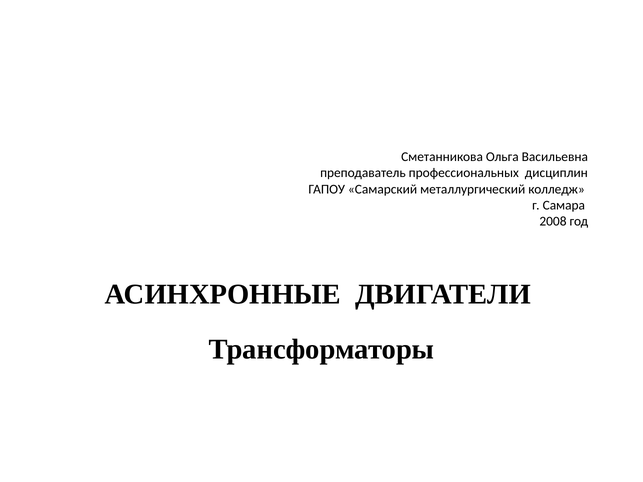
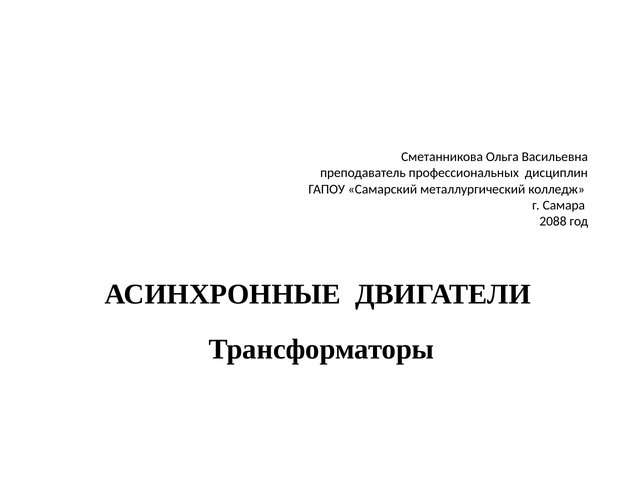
2008: 2008 -> 2088 (553, 221)
